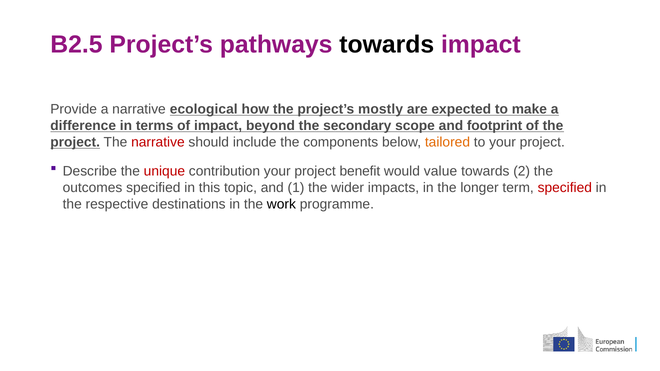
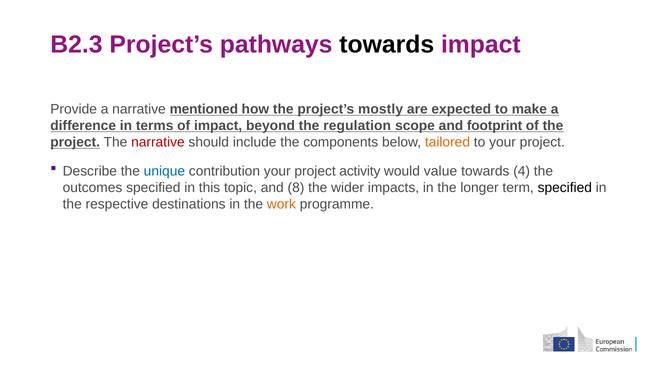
B2.5: B2.5 -> B2.3 (76, 44)
ecological: ecological -> mentioned (204, 109)
secondary: secondary -> regulation (357, 126)
unique colour: red -> blue (164, 171)
benefit: benefit -> activity (360, 171)
2: 2 -> 4 (522, 171)
1: 1 -> 8 (296, 188)
specified colour: red -> black (565, 188)
work colour: black -> orange (281, 204)
